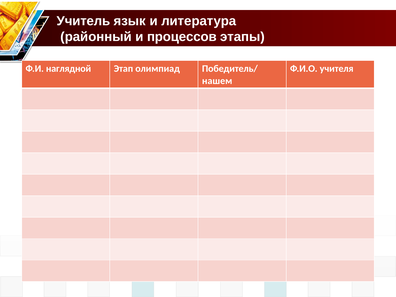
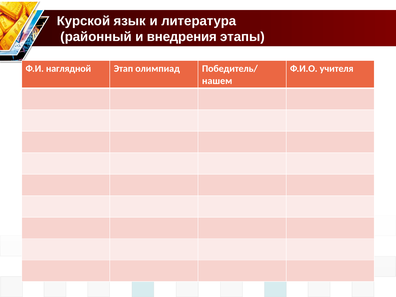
Учитель: Учитель -> Курской (83, 21)
процессов: процессов -> внедрения (182, 37)
